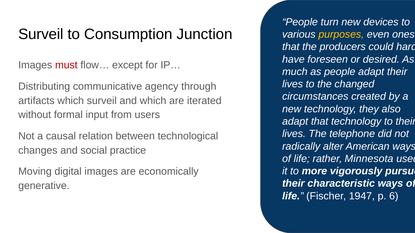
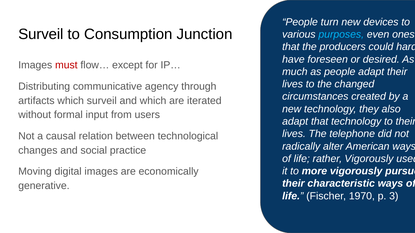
purposes colour: yellow -> light blue (341, 34)
rather Minnesota: Minnesota -> Vigorously (369, 159)
1947: 1947 -> 1970 (362, 196)
6: 6 -> 3 (394, 196)
